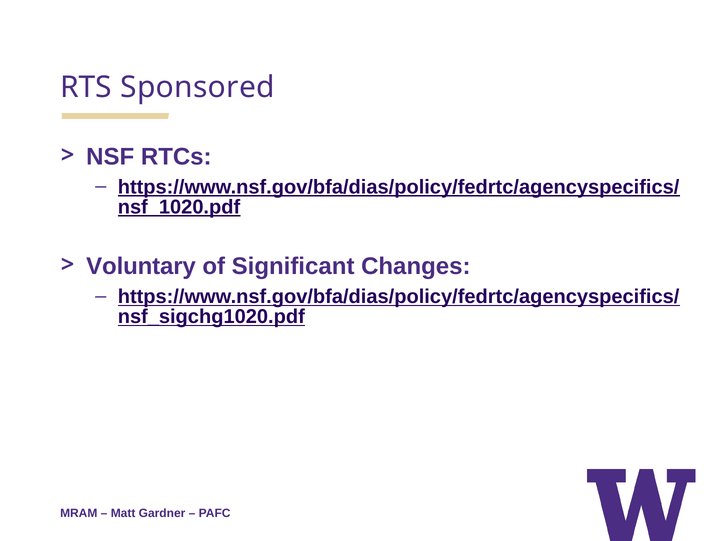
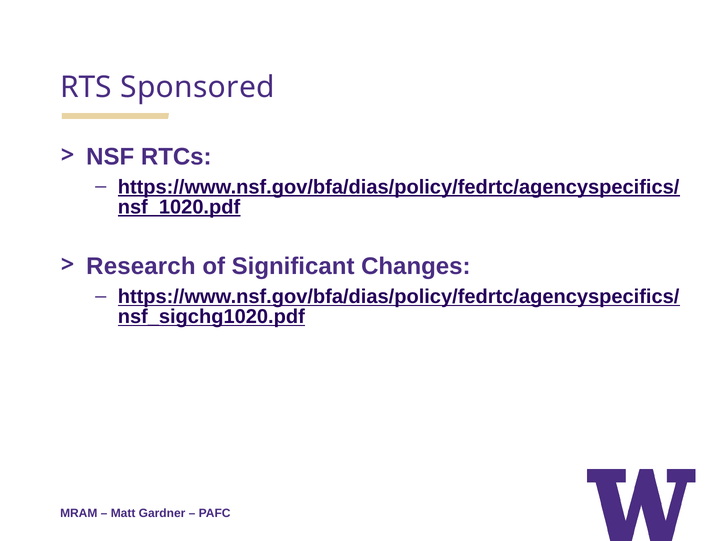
Voluntary: Voluntary -> Research (141, 266)
